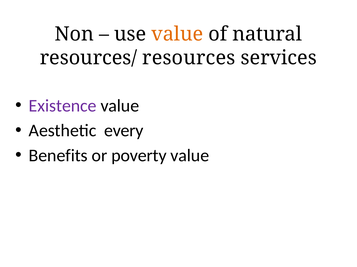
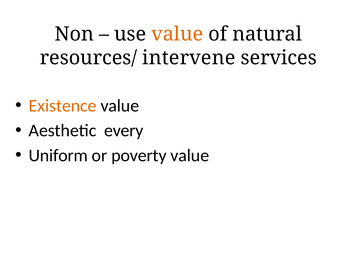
resources: resources -> intervene (189, 58)
Existence colour: purple -> orange (63, 106)
Benefits: Benefits -> Uniform (58, 156)
